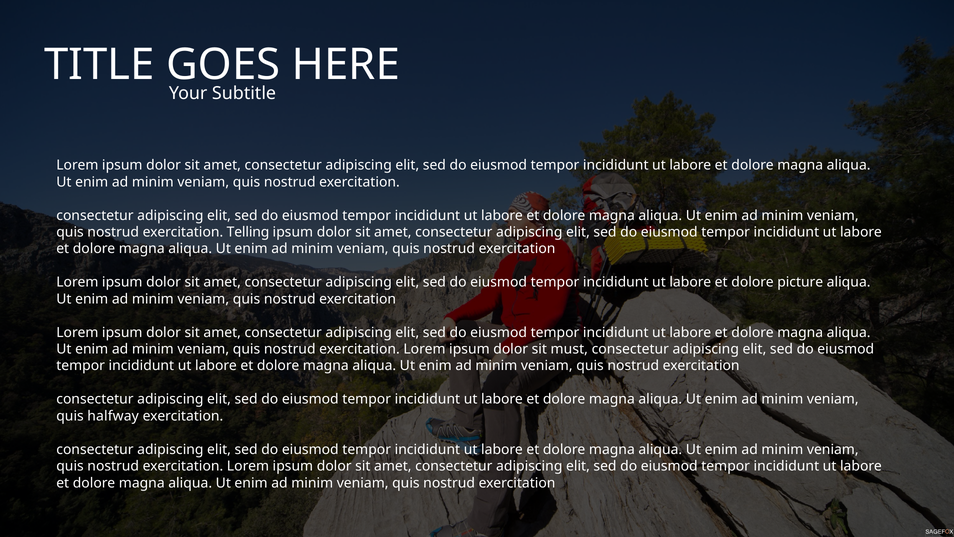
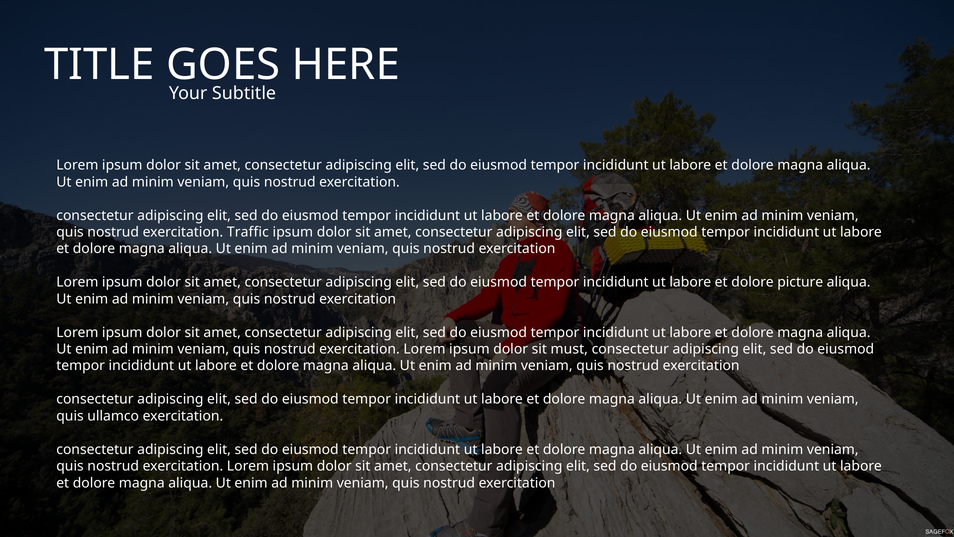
Telling: Telling -> Traffic (248, 232)
halfway: halfway -> ullamco (113, 416)
